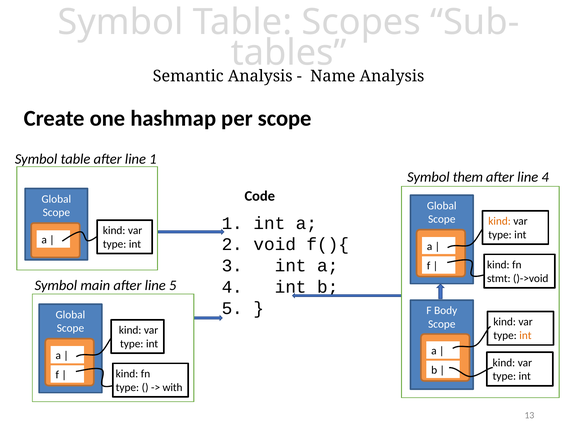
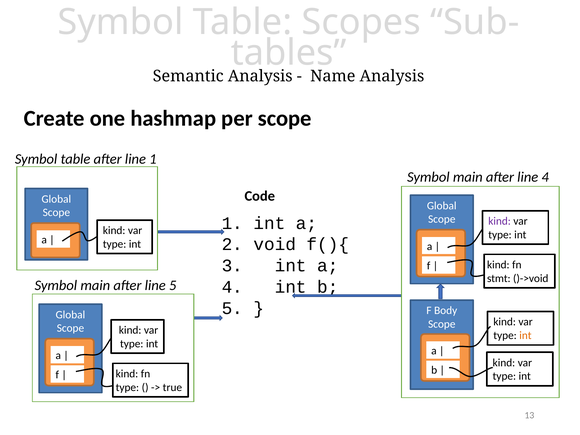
them: them -> main (468, 177)
kind colour: orange -> purple (500, 221)
with: with -> true (172, 387)
